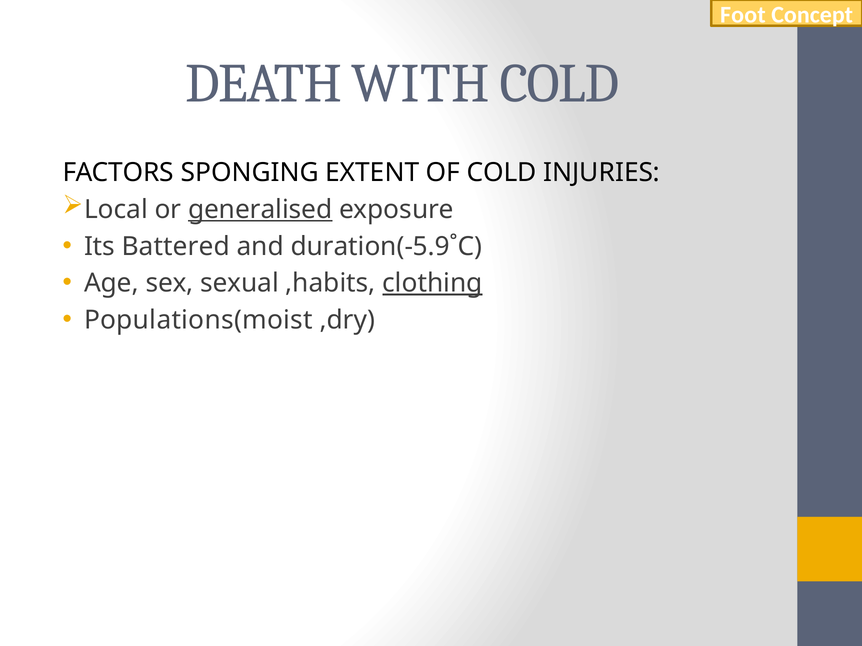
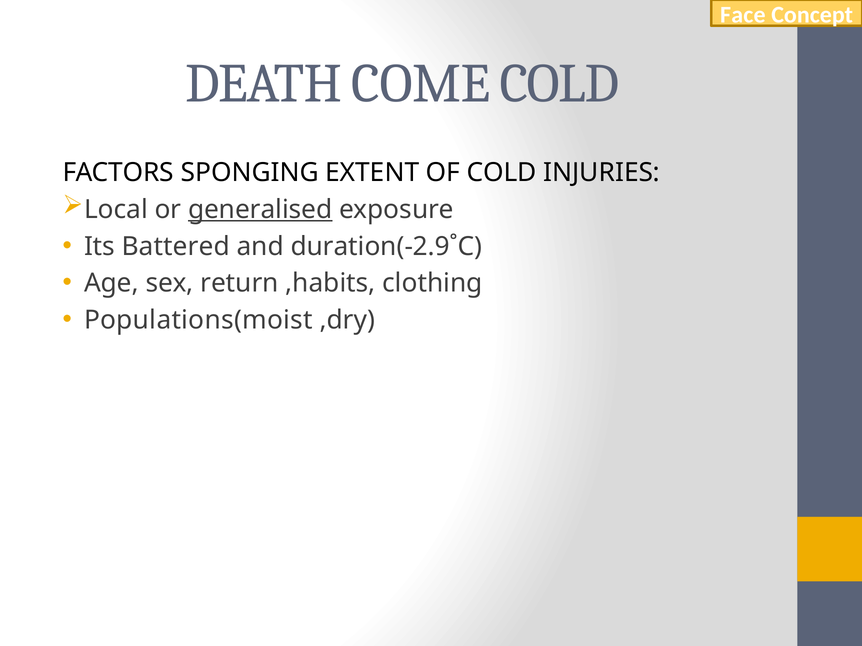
Foot: Foot -> Face (743, 15)
WITH: WITH -> COME (421, 84)
duration(-5.9˚C: duration(-5.9˚C -> duration(-2.9˚C (386, 247)
sexual: sexual -> return (239, 283)
clothing underline: present -> none (432, 283)
